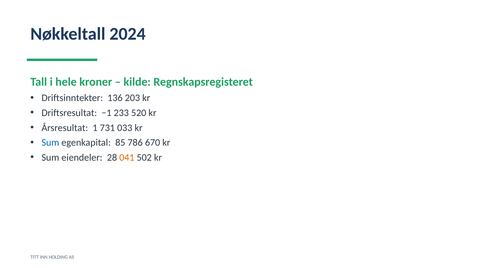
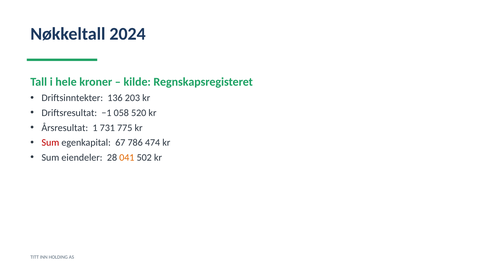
233: 233 -> 058 (121, 113)
033: 033 -> 775 (125, 128)
Sum colour: blue -> red (50, 143)
85: 85 -> 67 (120, 143)
670: 670 -> 474 (153, 143)
